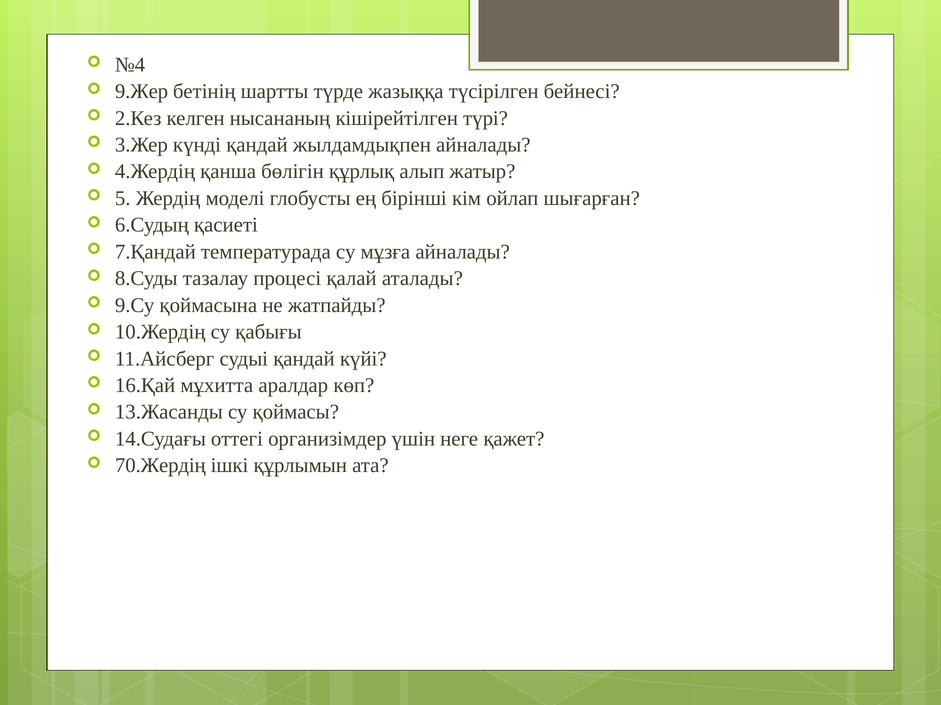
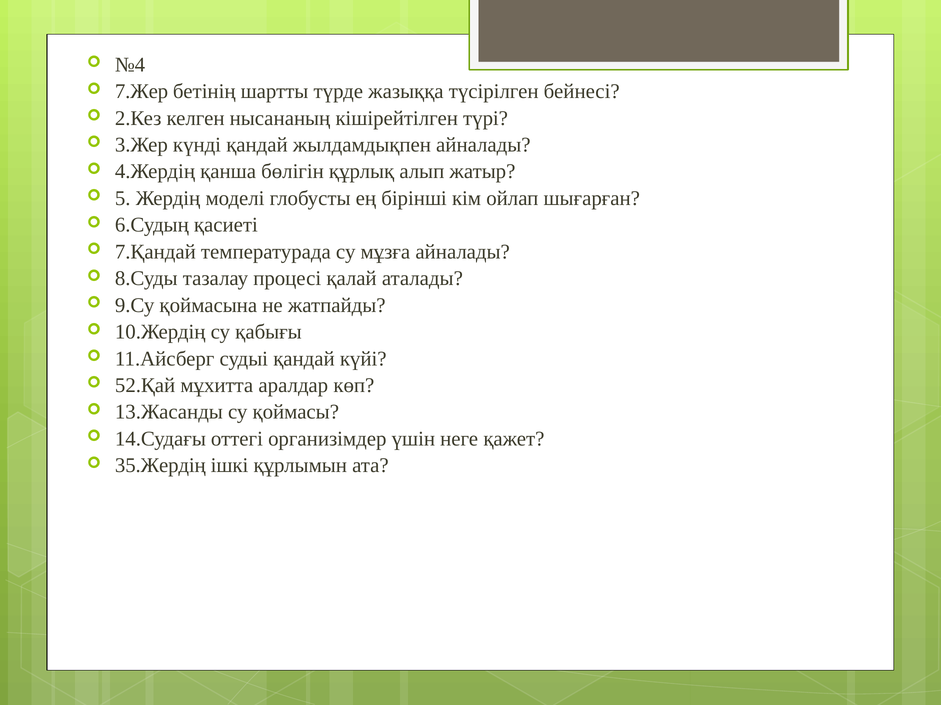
9.Жер: 9.Жер -> 7.Жер (142, 92)
16.Қай: 16.Қай -> 52.Қай (145, 386)
70.Жердің: 70.Жердің -> 35.Жердің (160, 466)
